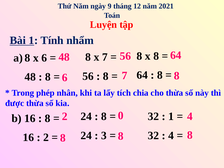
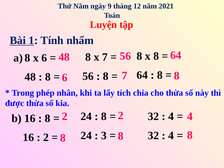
2 0: 0 -> 2 (121, 116)
1: 1 -> 4 (171, 116)
